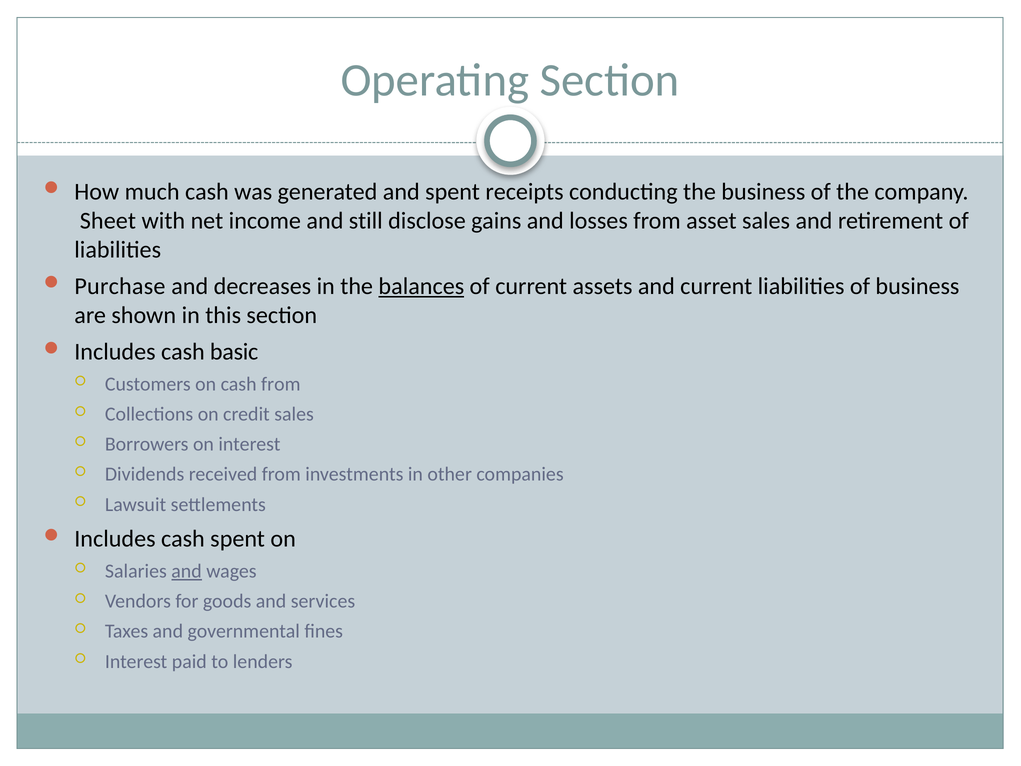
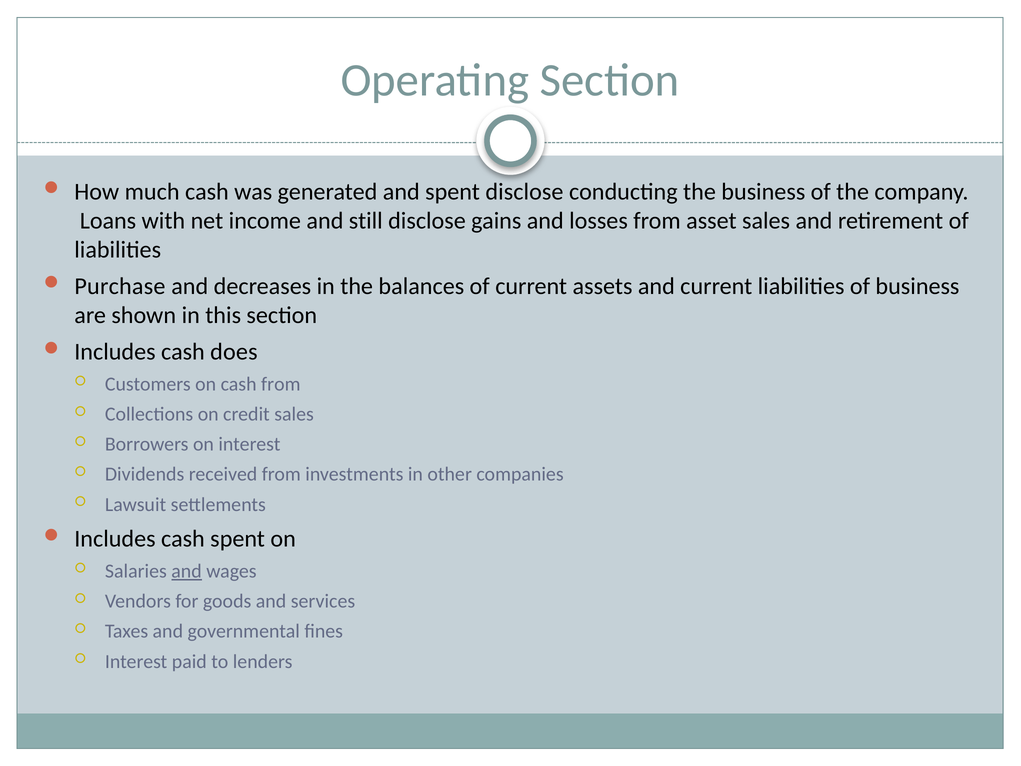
spent receipts: receipts -> disclose (524, 192)
Sheet: Sheet -> Loans (108, 221)
balances underline: present -> none (421, 286)
basic: basic -> does (234, 352)
